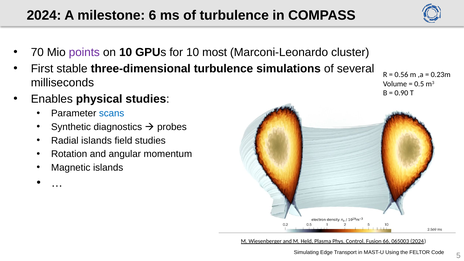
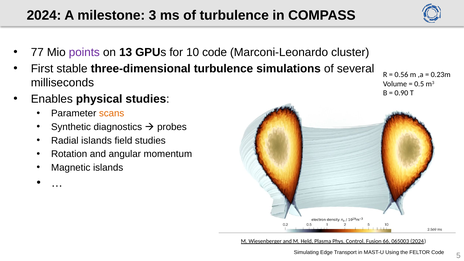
6: 6 -> 3 (152, 15)
70: 70 -> 77 (37, 52)
on 10: 10 -> 13 (126, 52)
10 most: most -> code (215, 52)
scans colour: blue -> orange (112, 113)
